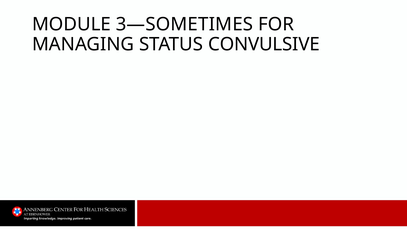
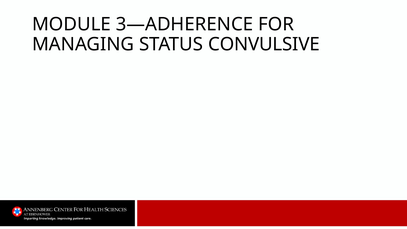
3—SOMETIMES: 3—SOMETIMES -> 3—ADHERENCE (185, 24)
